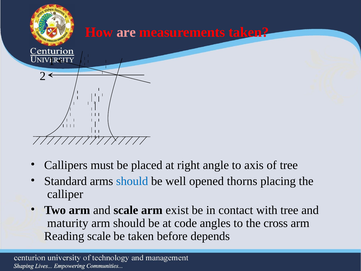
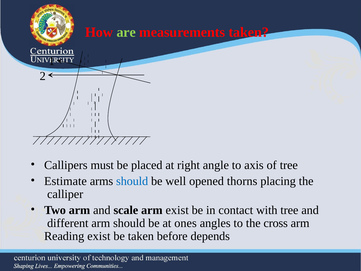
are colour: pink -> light green (126, 32)
Standard: Standard -> Estimate (66, 181)
maturity: maturity -> different (68, 223)
code: code -> ones (186, 223)
Reading scale: scale -> exist (99, 236)
